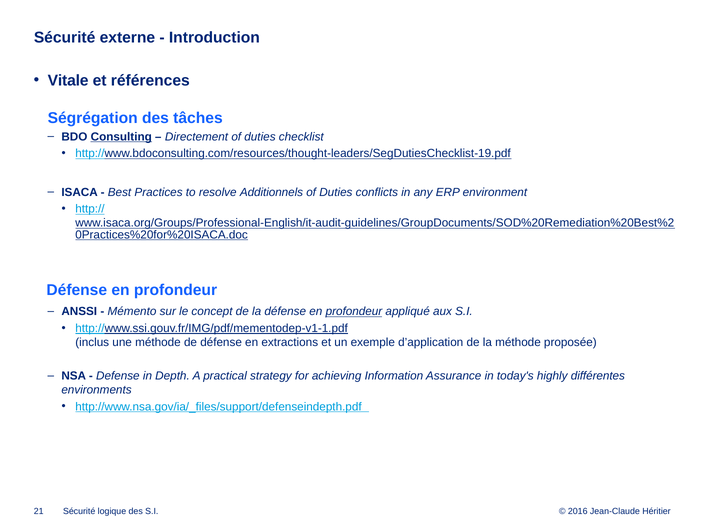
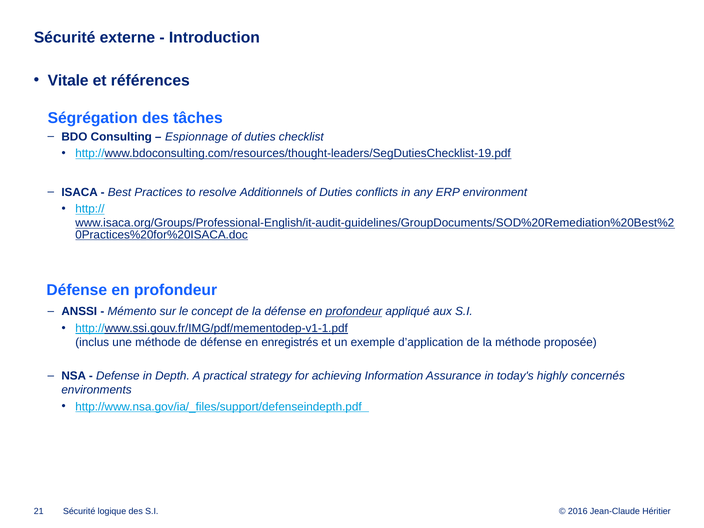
Consulting underline: present -> none (121, 137)
Directement: Directement -> Espionnage (196, 137)
extractions: extractions -> enregistrés (290, 342)
différentes: différentes -> concernés (598, 376)
